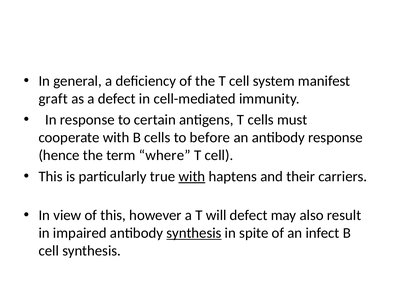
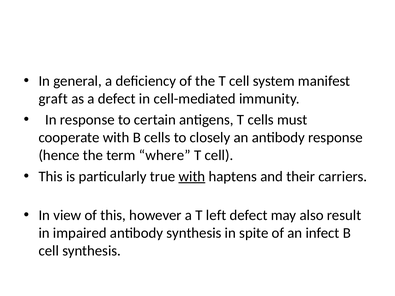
before: before -> closely (210, 138)
will: will -> left (216, 215)
synthesis underline: present -> none (194, 233)
